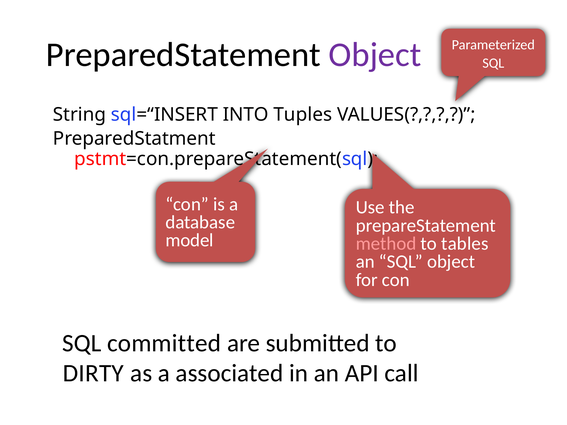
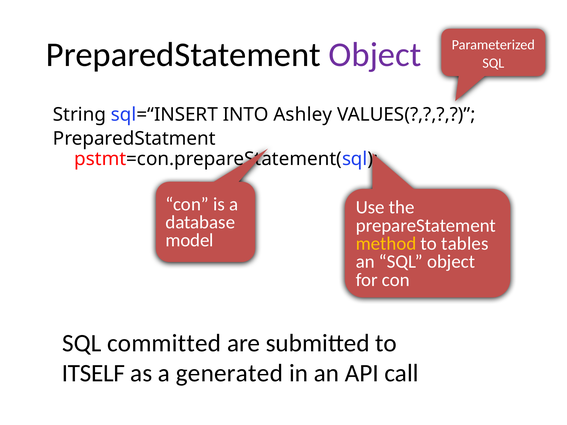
Tuples: Tuples -> Ashley (303, 115)
method colour: pink -> yellow (386, 244)
DIRTY: DIRTY -> ITSELF (94, 374)
associated: associated -> generated (229, 374)
